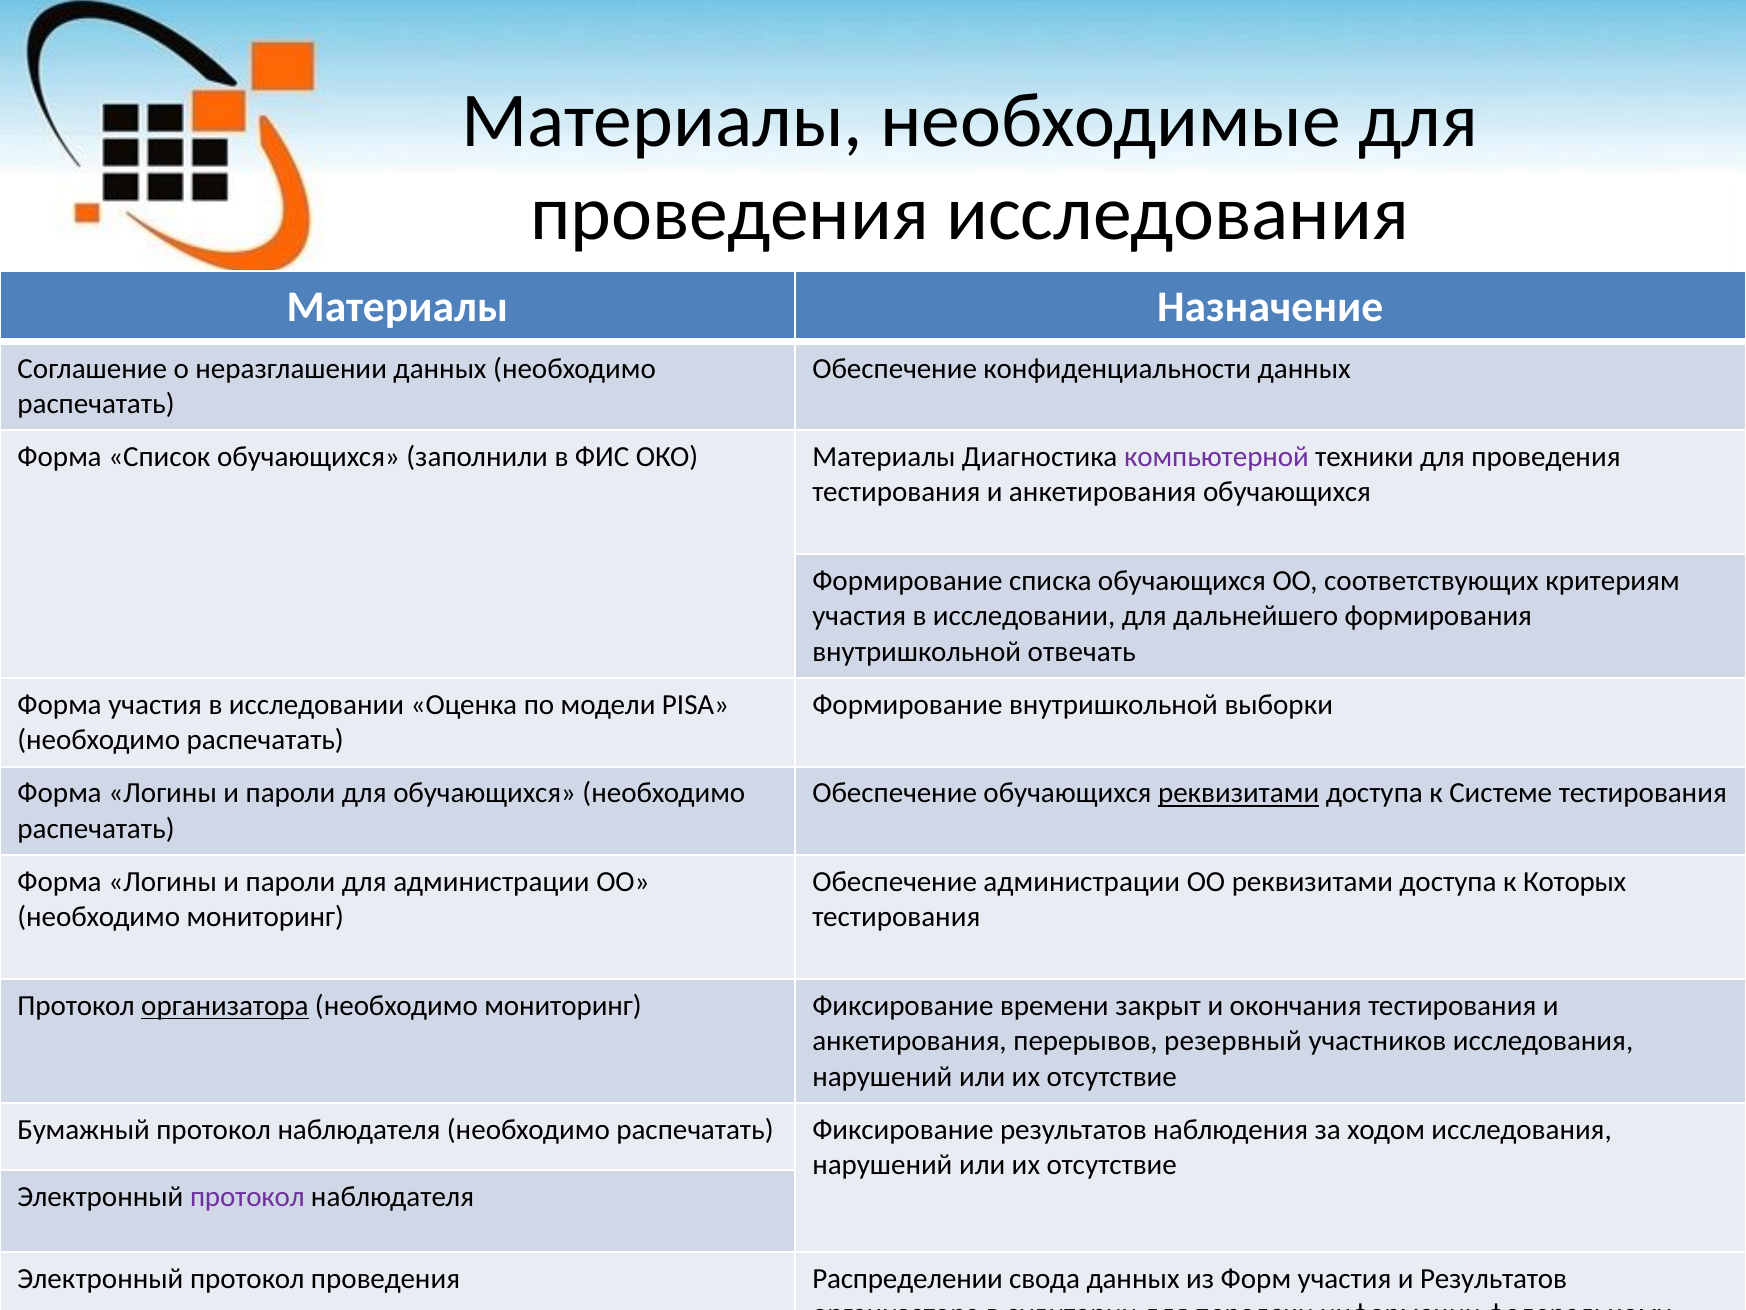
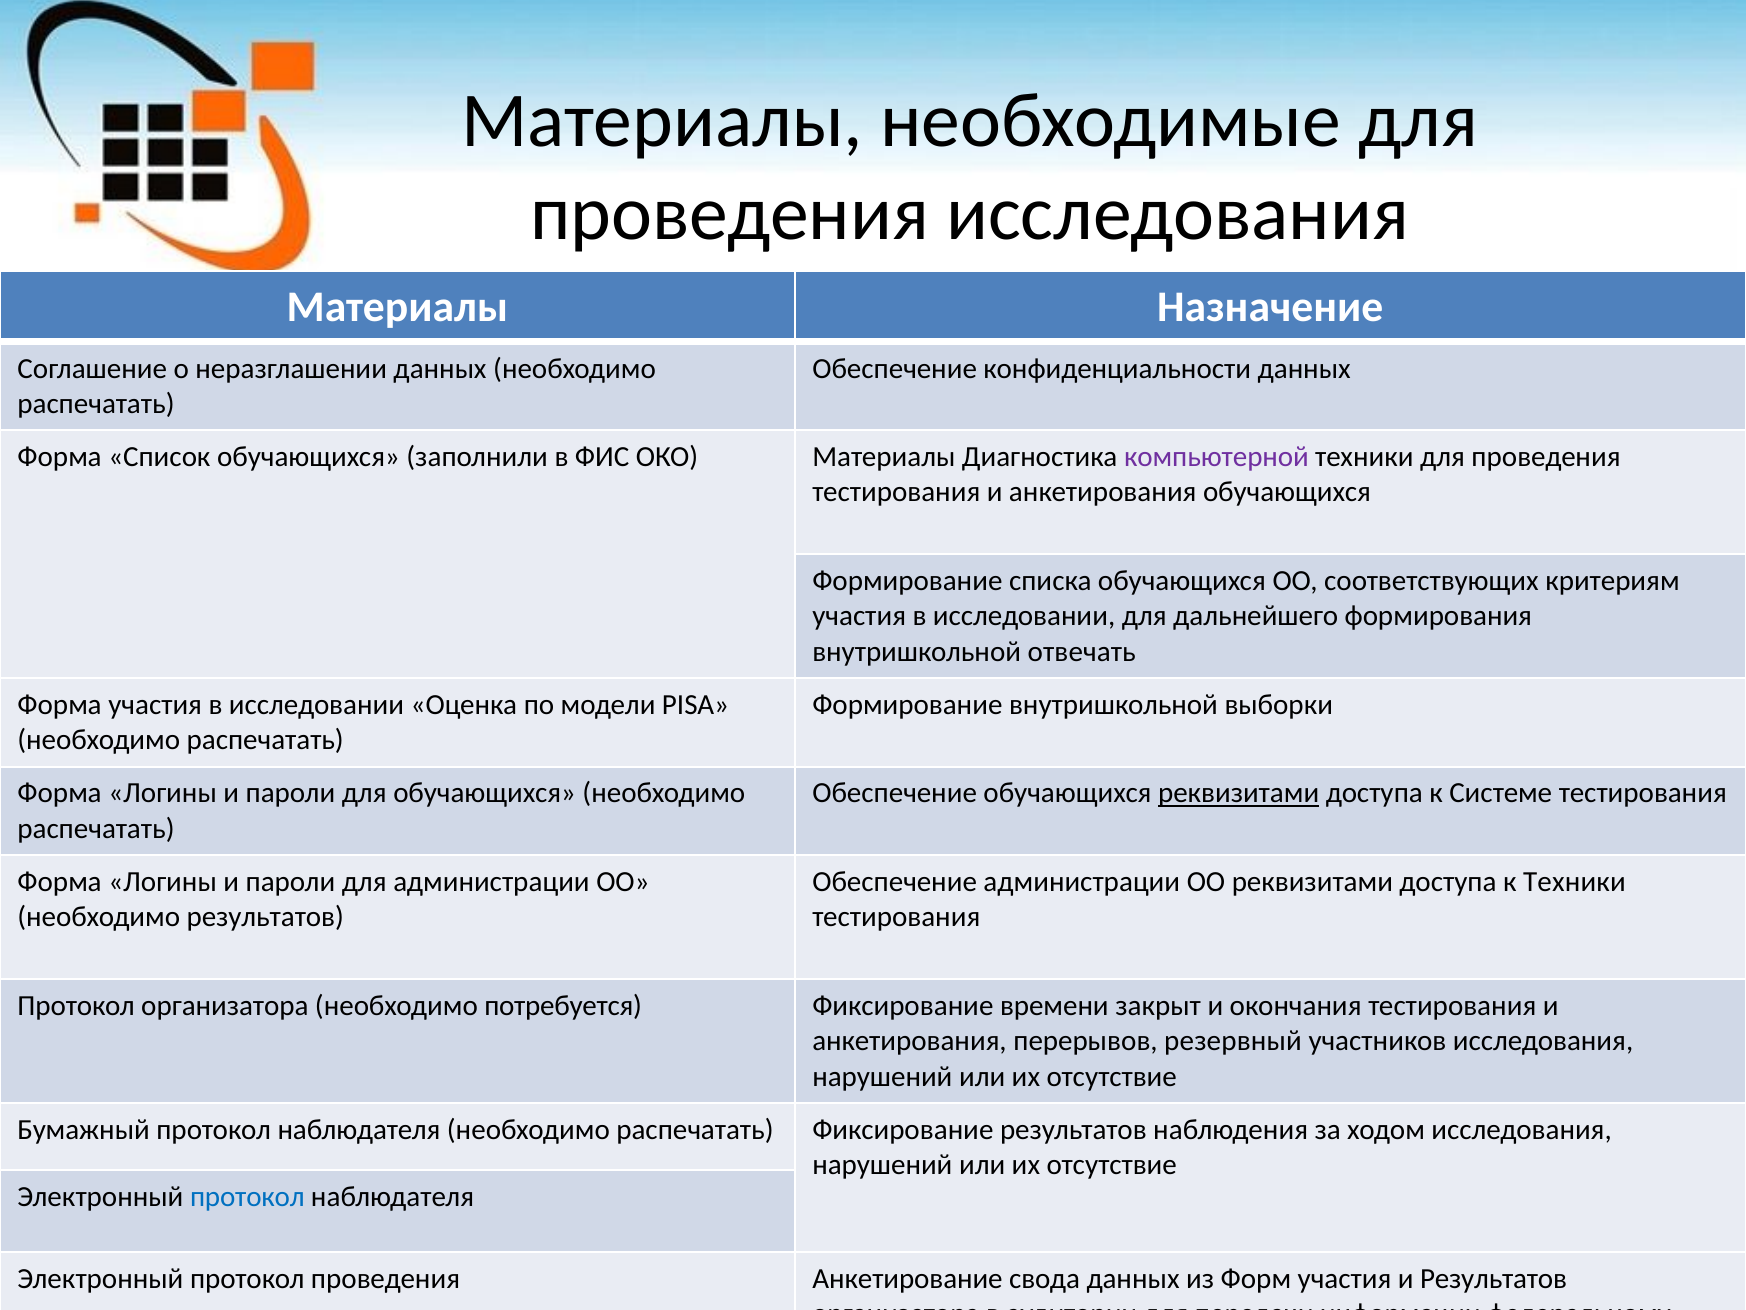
к Которых: Которых -> Техники (1574, 882)
мониторинг: мониторинг -> результатов (265, 917)
организатора underline: present -> none (225, 1005)
мониторинг: мониторинг -> потребуется (563, 1005)
протокол colour: purple -> blue (247, 1196)
Распределении: Распределении -> Анкетирование (908, 1278)
